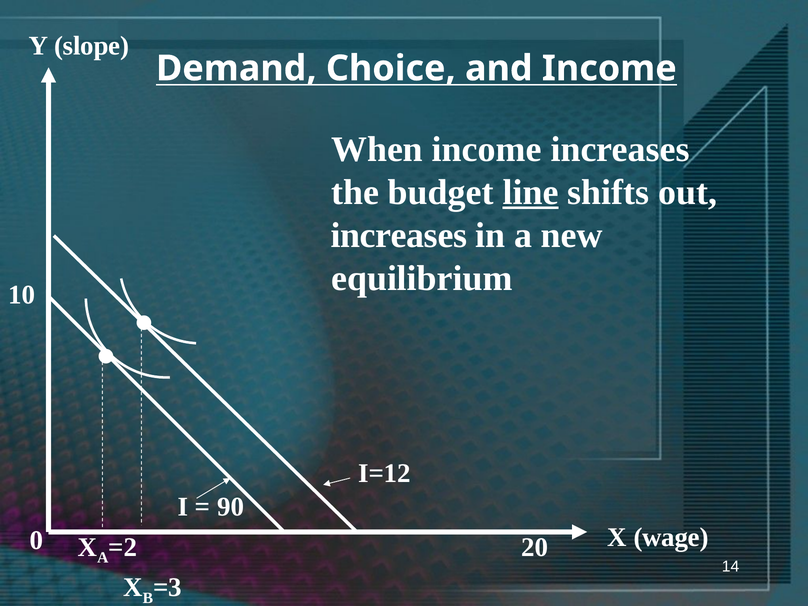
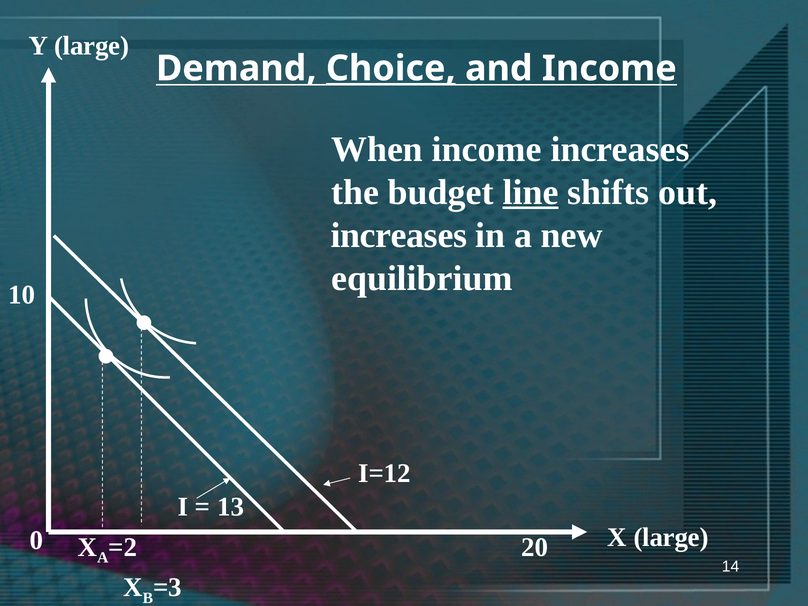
Y slope: slope -> large (92, 46)
Choice underline: none -> present (391, 68)
90: 90 -> 13 (231, 507)
X wage: wage -> large (671, 537)
